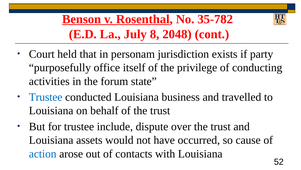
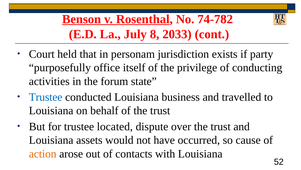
35-782: 35-782 -> 74-782 (215, 19)
2048: 2048 -> 2033 (177, 34)
include: include -> located (115, 126)
action colour: blue -> orange (43, 153)
